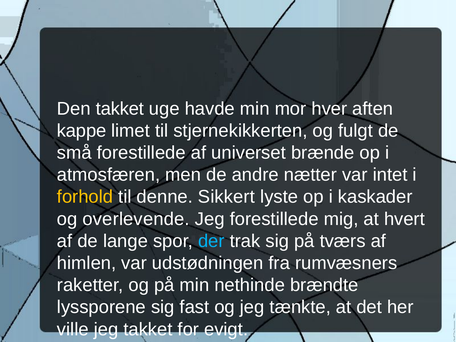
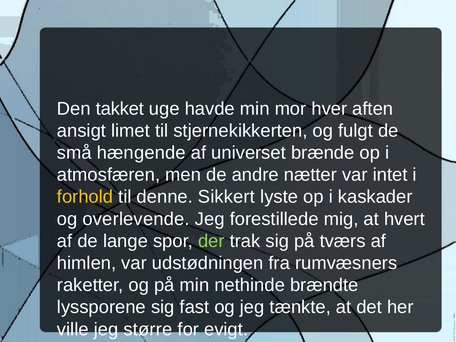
kappe: kappe -> ansigt (82, 131)
små forestillede: forestillede -> hængende (141, 153)
der colour: light blue -> light green (211, 241)
jeg takket: takket -> større (148, 329)
